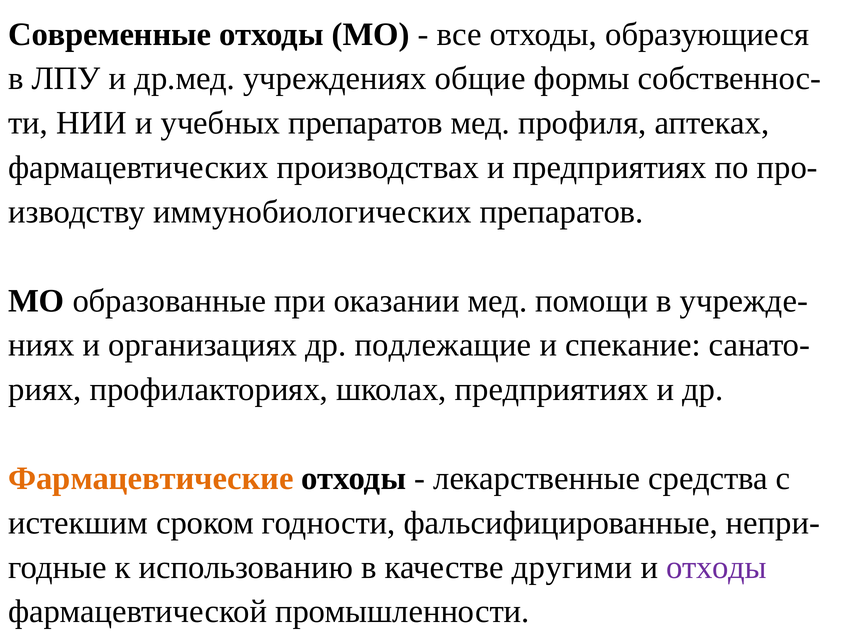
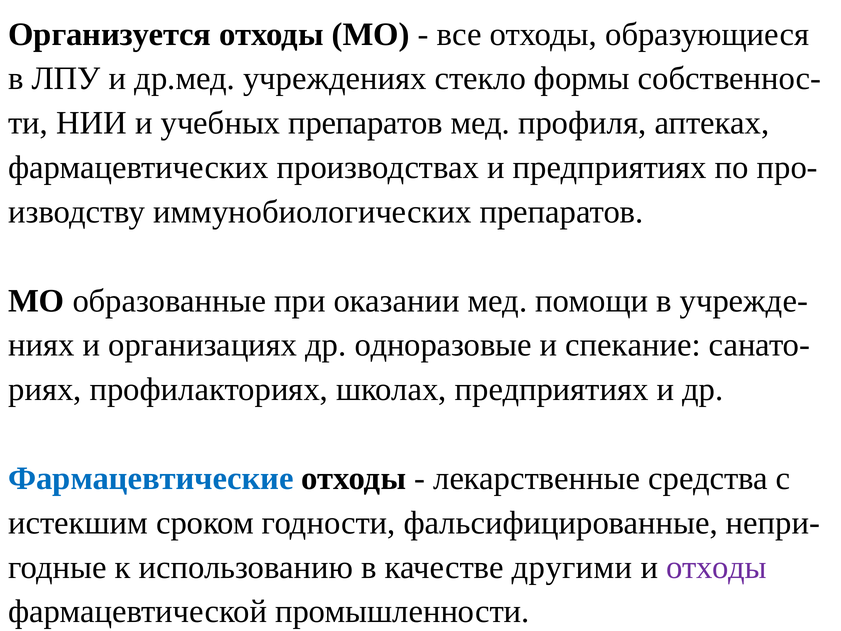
Современные: Современные -> Организуется (110, 34)
общие: общие -> стекло (480, 79)
подлежащие: подлежащие -> одноразовые (443, 345)
Фармацевтические colour: orange -> blue (151, 478)
